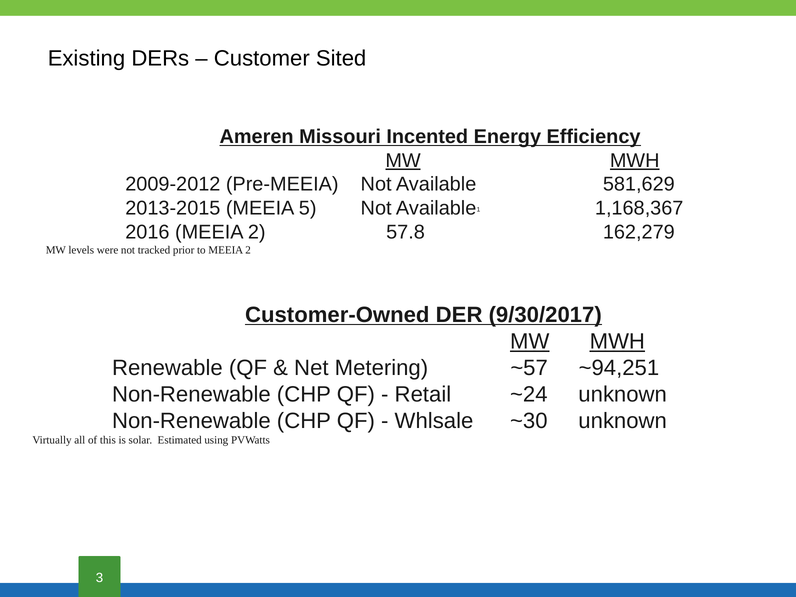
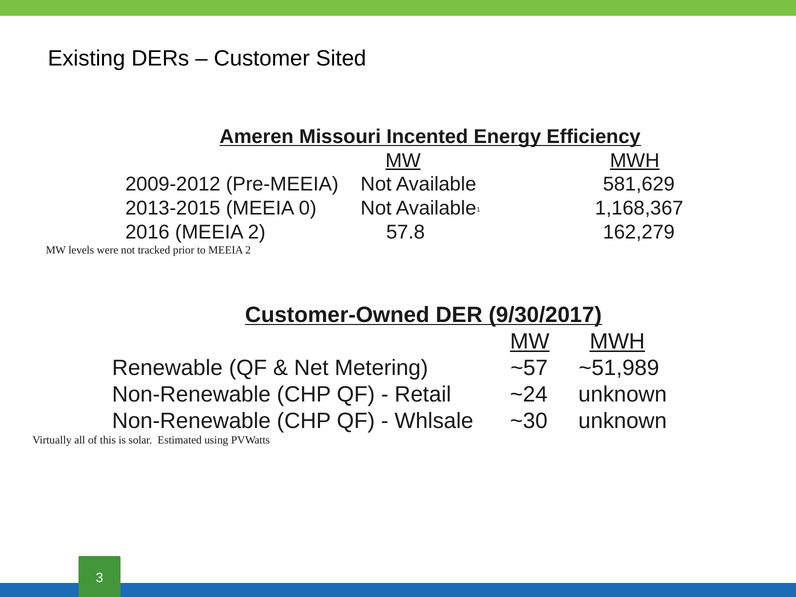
5: 5 -> 0 (308, 208)
~94,251: ~94,251 -> ~51,989 (619, 368)
